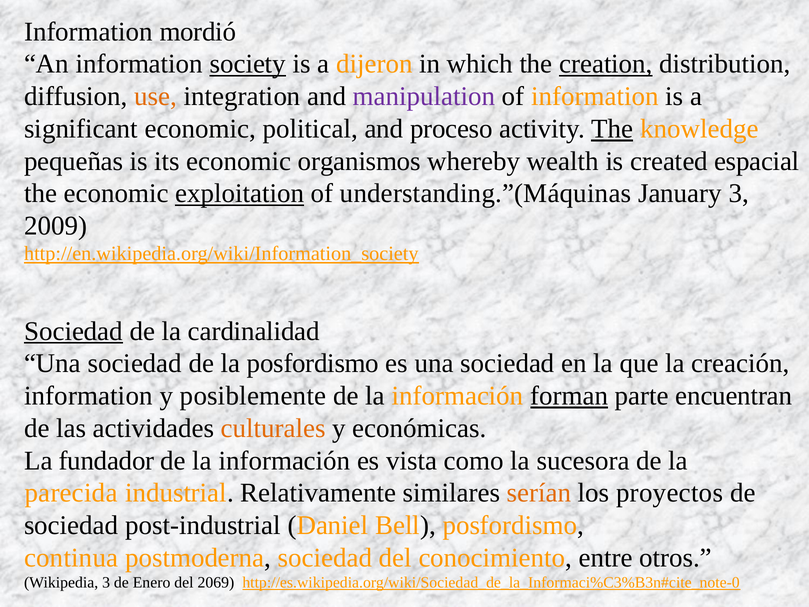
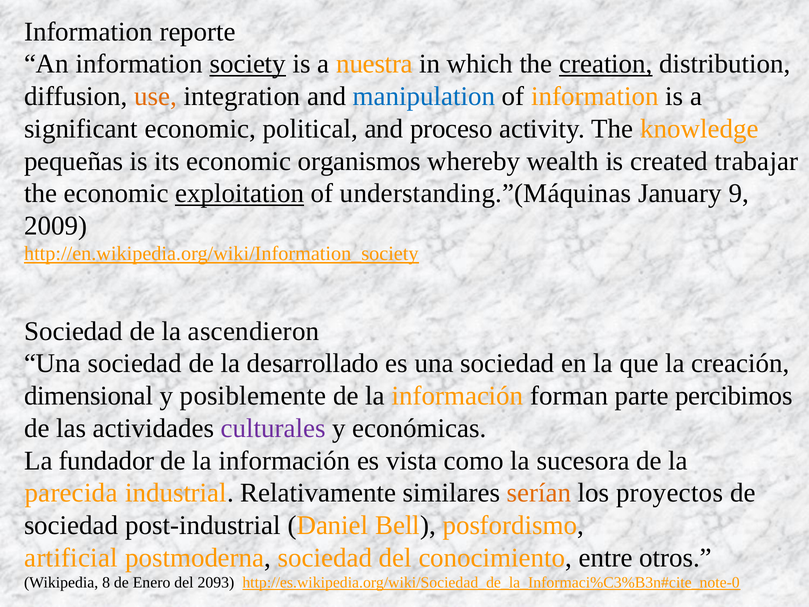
mordió: mordió -> reporte (198, 32)
dijeron: dijeron -> nuestra (375, 64)
manipulation colour: purple -> blue (424, 96)
The underline: present -> none (612, 129)
espacial: espacial -> trabajar (756, 161)
January 3: 3 -> 9 (739, 194)
Sociedad underline: present -> none (74, 331)
cardinalidad: cardinalidad -> ascendieron (254, 331)
la posfordismo: posfordismo -> desarrollado (313, 363)
information: information -> dimensional (89, 396)
forman underline: present -> none (569, 396)
encuentran: encuentran -> percibimos (734, 396)
culturales colour: orange -> purple (273, 428)
continua: continua -> artificial (71, 558)
Wikipedia 3: 3 -> 8 (106, 582)
2069: 2069 -> 2093 (216, 582)
